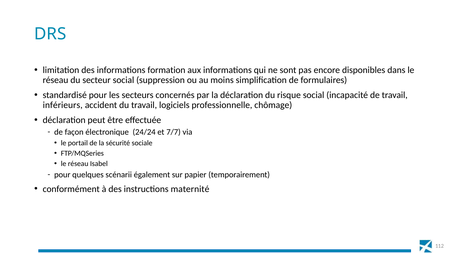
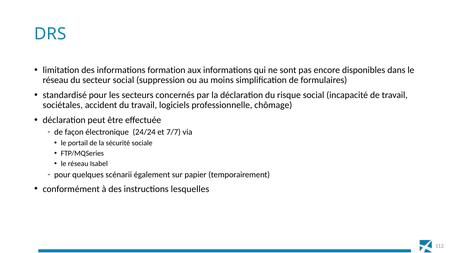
inférieurs: inférieurs -> sociétales (63, 105)
maternité: maternité -> lesquelles (190, 189)
